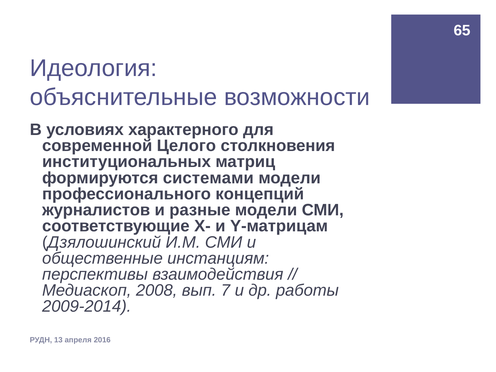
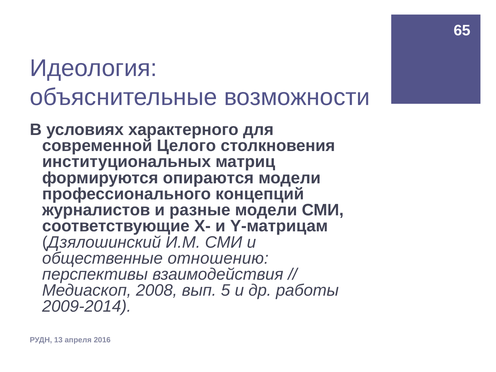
системами: системами -> опираются (208, 178)
инстанциям: инстанциям -> отношению (218, 258)
7: 7 -> 5 (226, 290)
